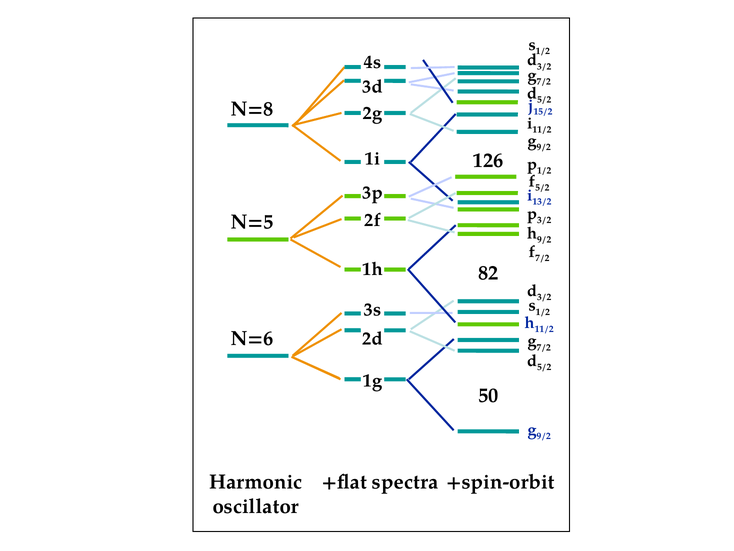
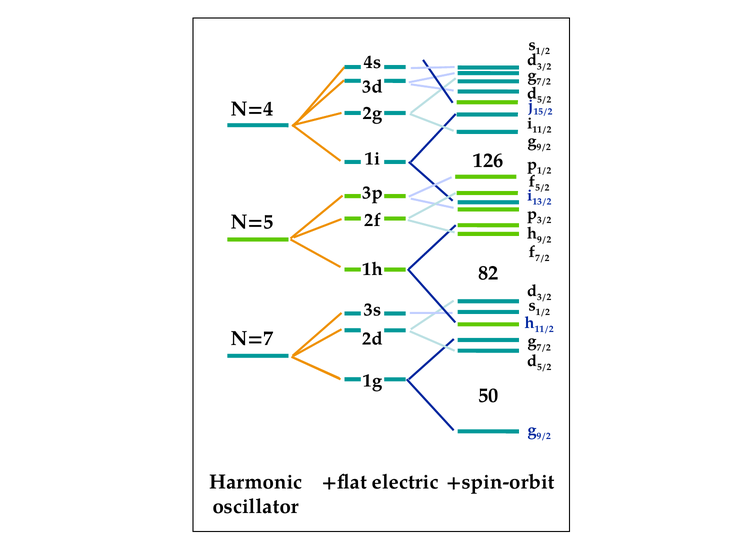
N=8: N=8 -> N=4 (252, 109)
N=6: N=6 -> N=7 (252, 338)
spectra: spectra -> electric (405, 482)
